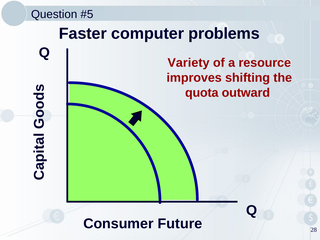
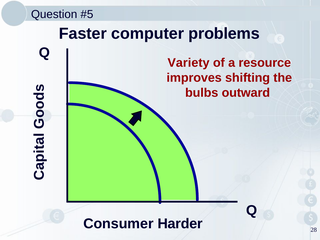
quota: quota -> bulbs (202, 93)
Future: Future -> Harder (180, 224)
